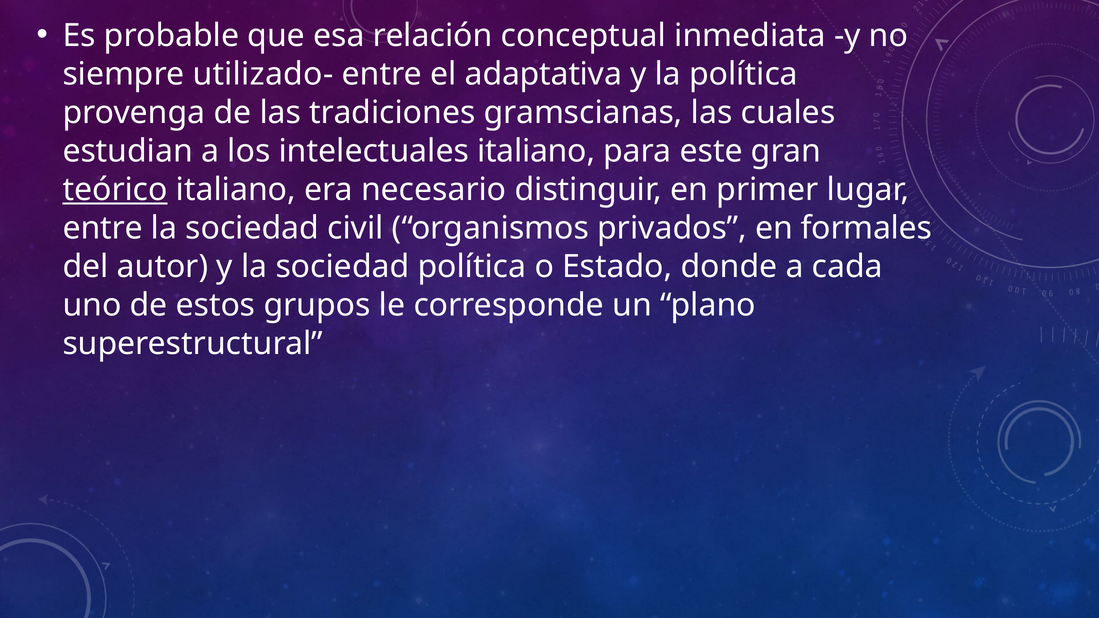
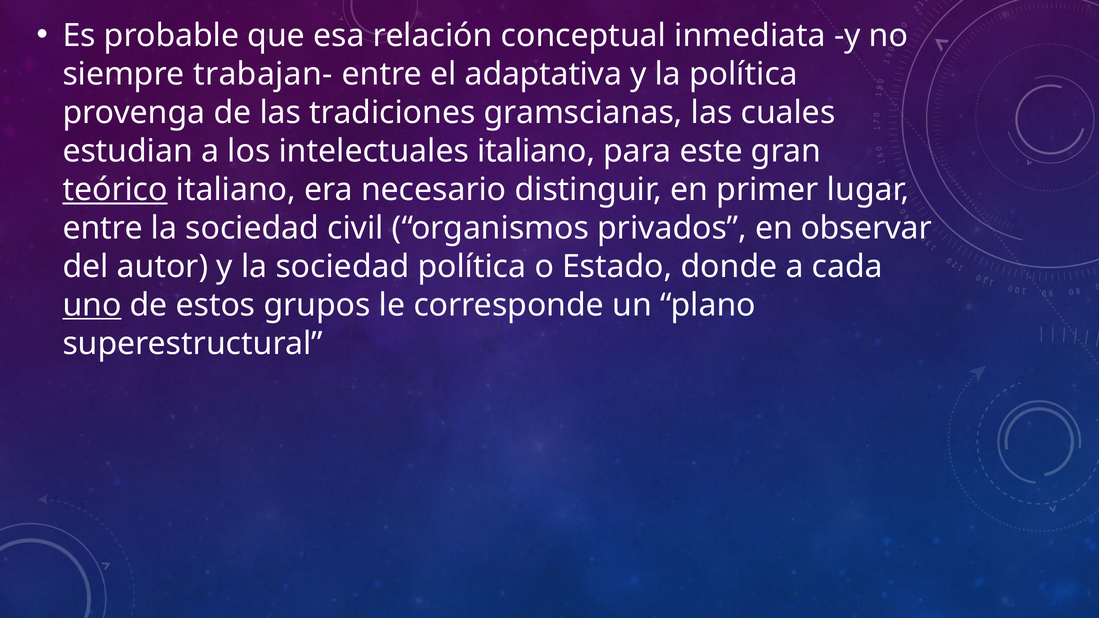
utilizado-: utilizado- -> trabajan- (263, 74)
formales: formales -> observar (866, 228)
uno underline: none -> present (92, 305)
